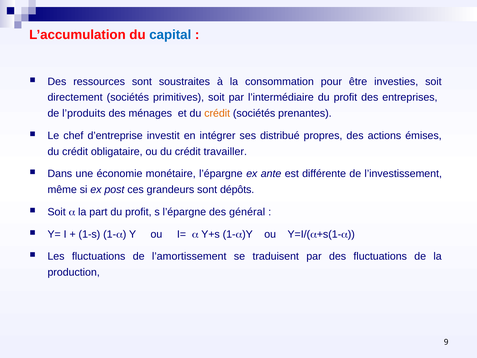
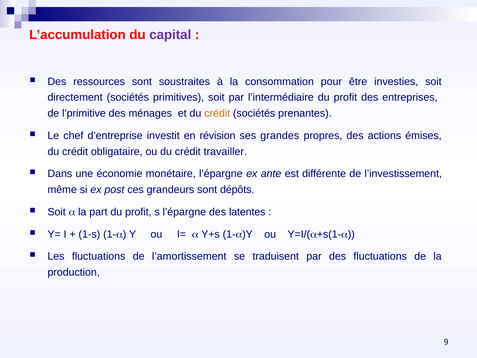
capital colour: blue -> purple (170, 35)
l’produits: l’produits -> l’primitive (84, 113)
intégrer: intégrer -> révision (218, 136)
distribué: distribué -> grandes (280, 136)
général: général -> latentes (247, 212)
